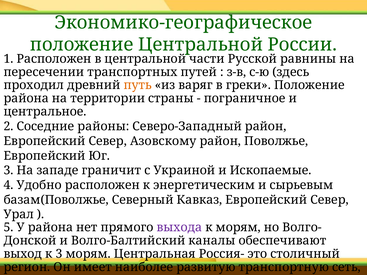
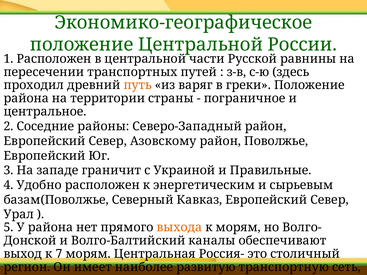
Ископаемые: Ископаемые -> Правильные (271, 171)
выхода colour: purple -> orange (179, 228)
к 3: 3 -> 7 (59, 254)
